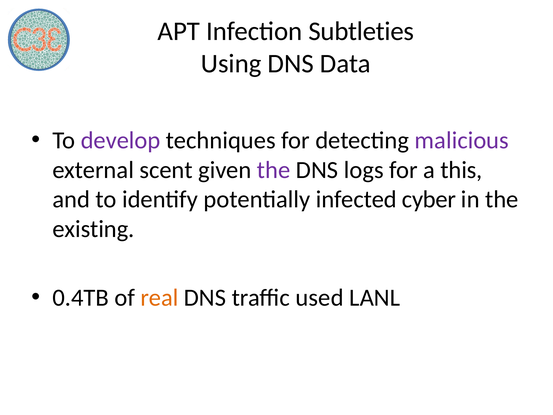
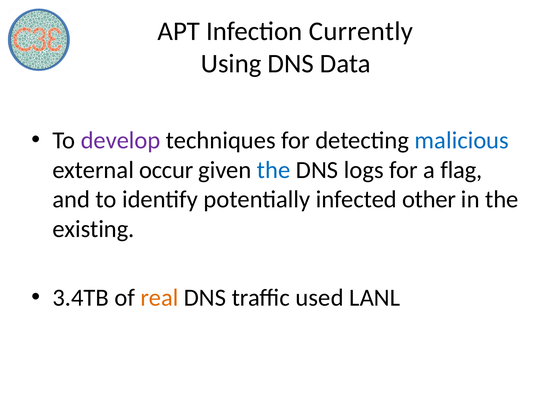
Subtleties: Subtleties -> Currently (361, 31)
malicious colour: purple -> blue (462, 140)
scent: scent -> occur (166, 170)
the colour: purple -> blue (274, 170)
this: this -> flag (461, 170)
cyber: cyber -> other (429, 199)
0.4TB: 0.4TB -> 3.4TB (81, 298)
